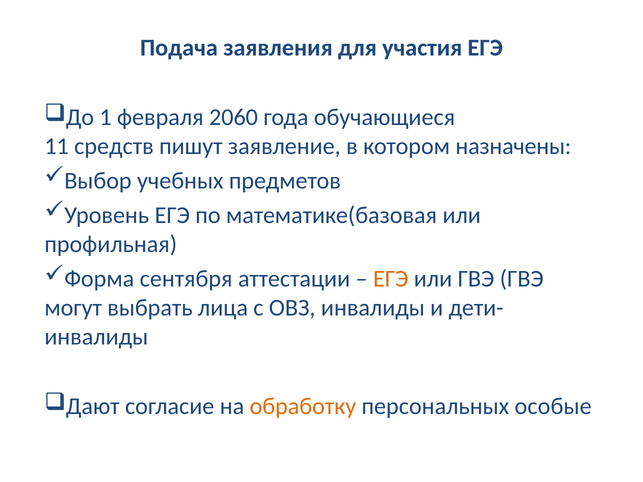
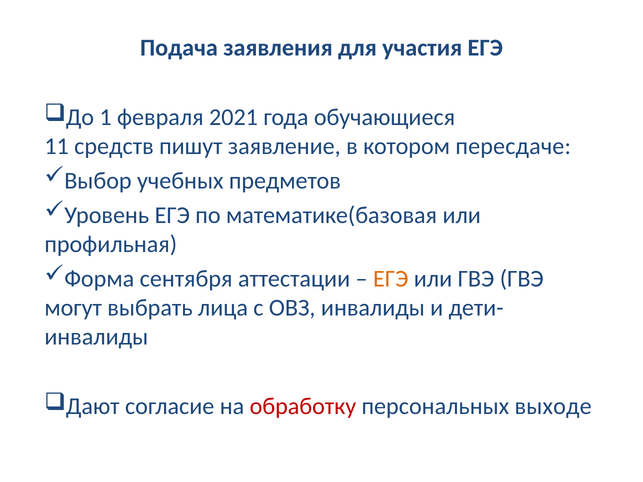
2060: 2060 -> 2021 (234, 117)
назначены: назначены -> пересдаче (513, 146)
обработку colour: orange -> red (303, 406)
особые: особые -> выходе (553, 406)
